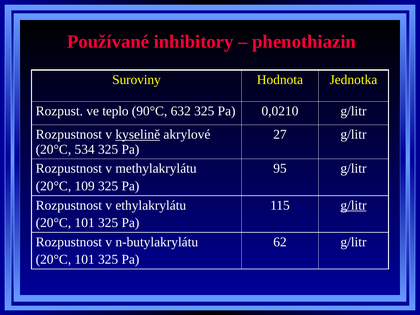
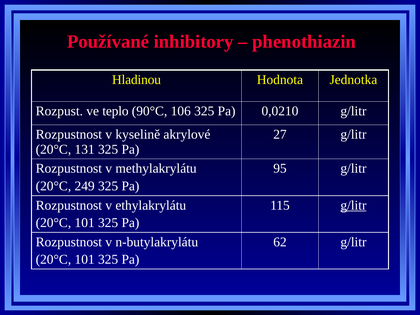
Suroviny: Suroviny -> Hladinou (137, 80)
632: 632 -> 106 (181, 111)
kyselině underline: present -> none (138, 134)
534: 534 -> 131 (85, 149)
109: 109 -> 249 (85, 186)
